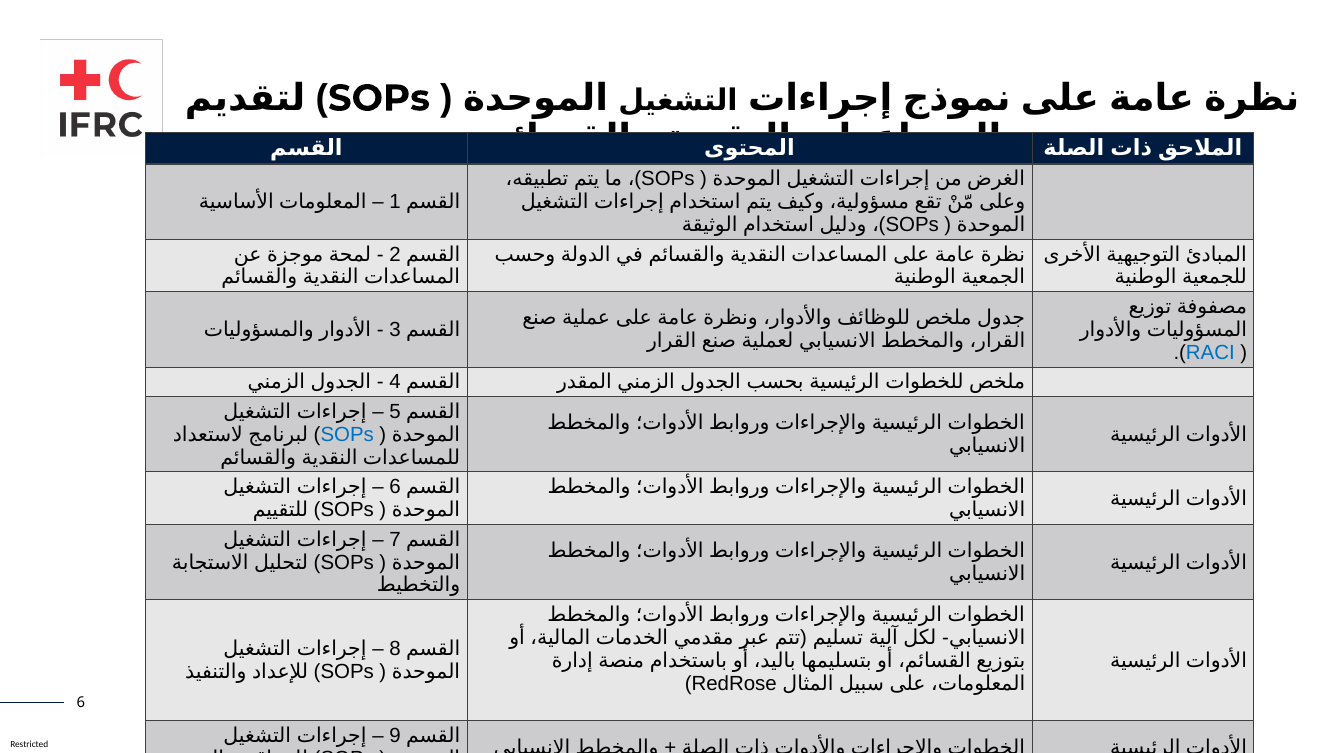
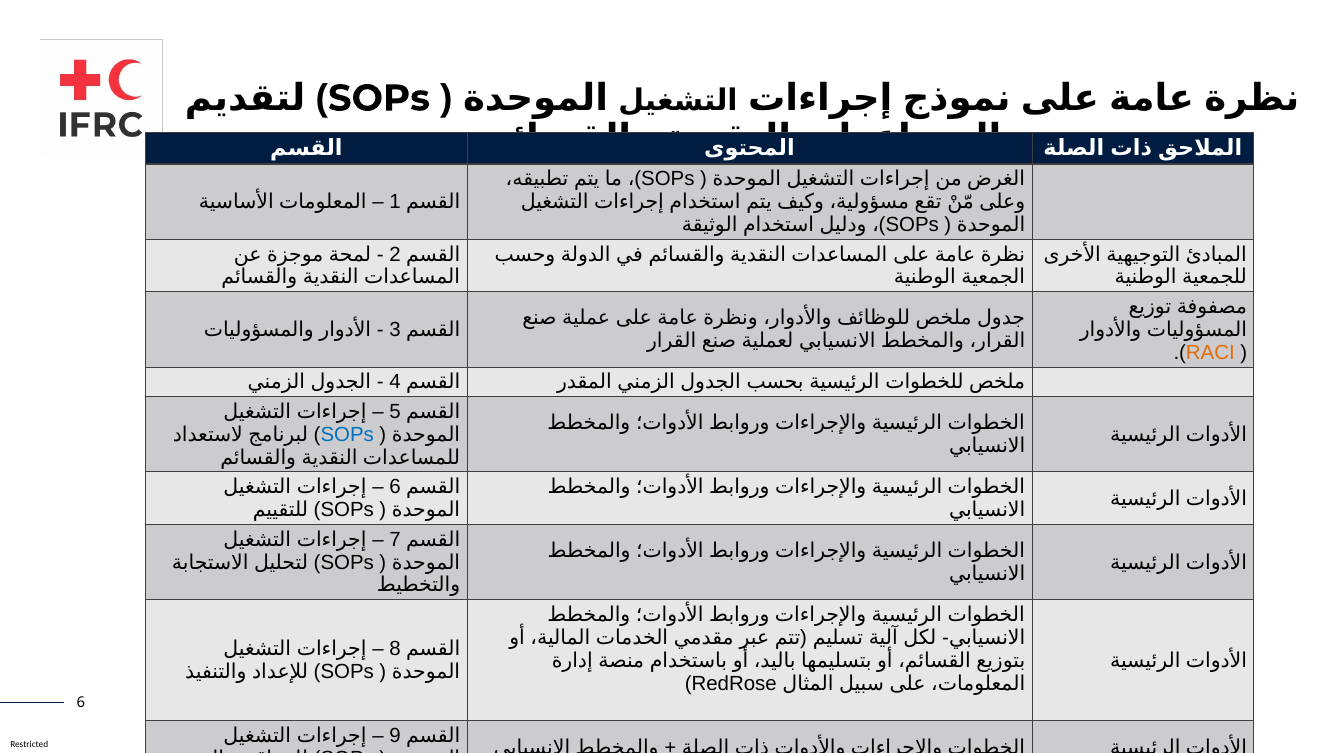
RACI colour: blue -> orange (1210, 353)
